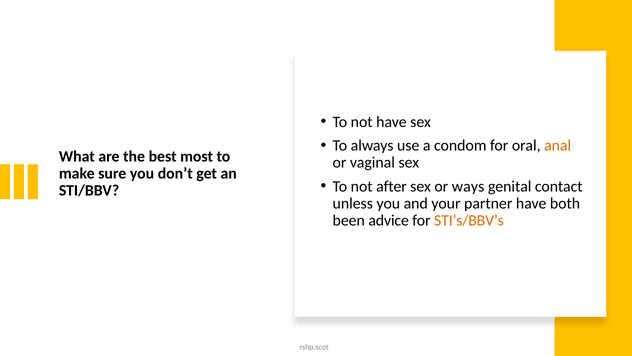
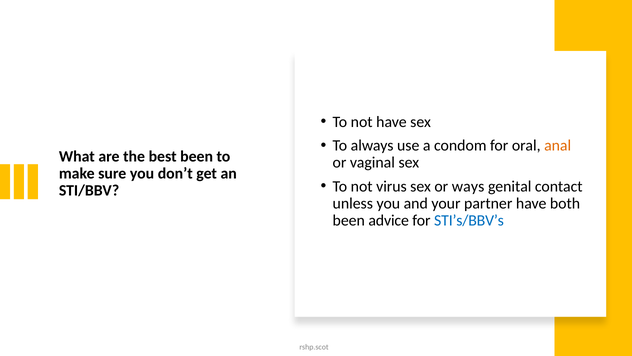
best most: most -> been (197, 156)
after: after -> virus (391, 186)
STI’s/BBV’s colour: orange -> blue (469, 220)
